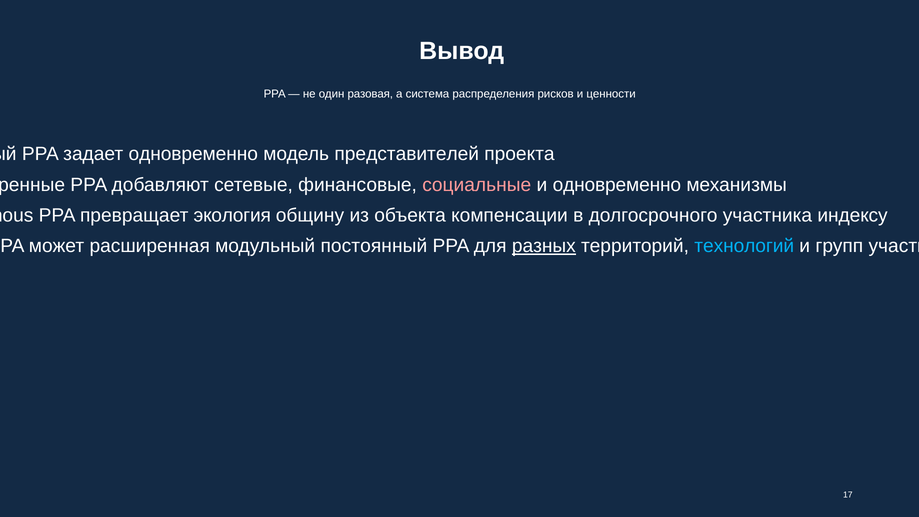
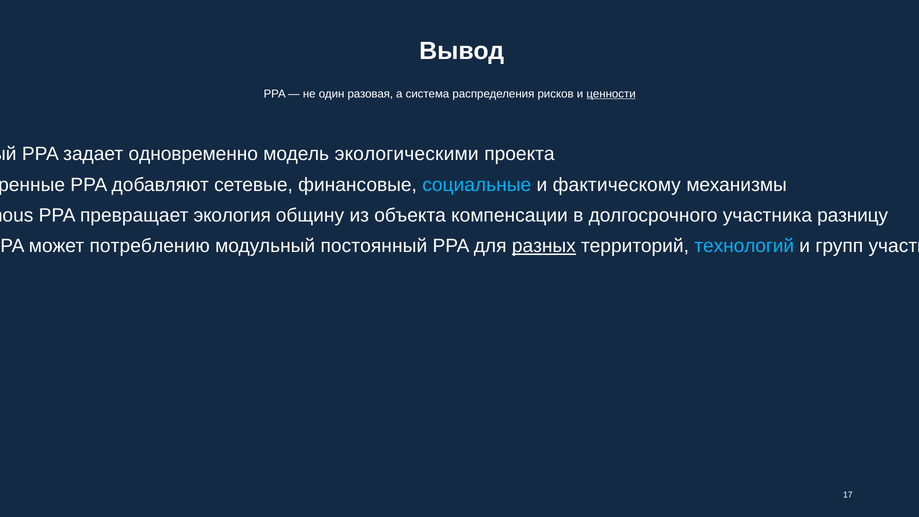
ценности underline: none -> present (611, 94)
представителей: представителей -> экологическими (407, 154)
социальные colour: pink -> light blue (477, 185)
и одновременно: одновременно -> фактическому (617, 185)
индексу: индексу -> разницу (853, 215)
расширенная: расширенная -> потреблению (150, 246)
